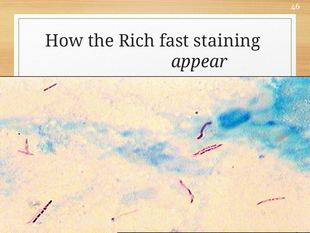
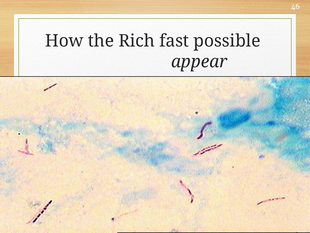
staining: staining -> possible (227, 41)
